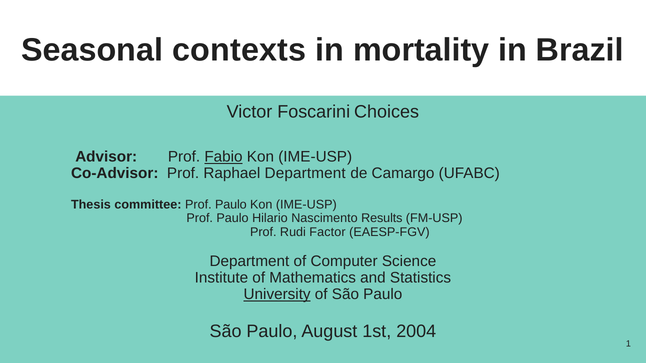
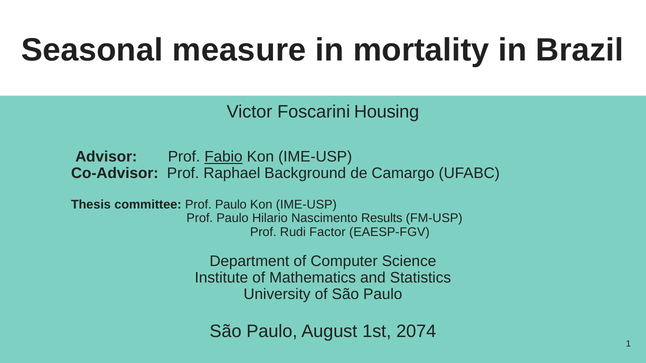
contexts: contexts -> measure (239, 50)
Choices: Choices -> Housing (387, 112)
Raphael Department: Department -> Background (305, 173)
University underline: present -> none (277, 295)
2004: 2004 -> 2074 (416, 332)
